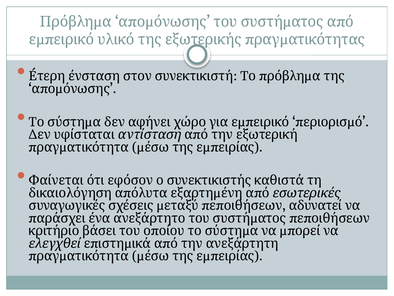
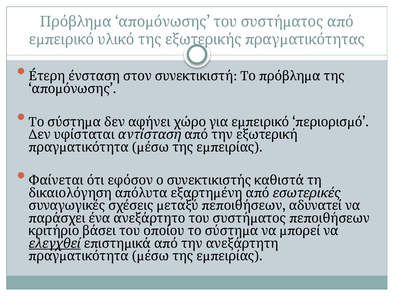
ελεγχθεί underline: none -> present (55, 243)
